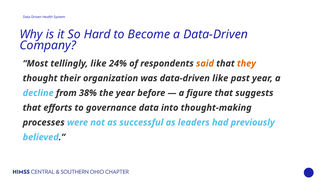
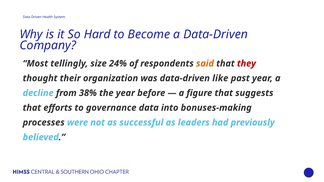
tellingly like: like -> size (99, 64)
they colour: orange -> red (246, 64)
thought-making: thought-making -> bonuses-making (216, 108)
